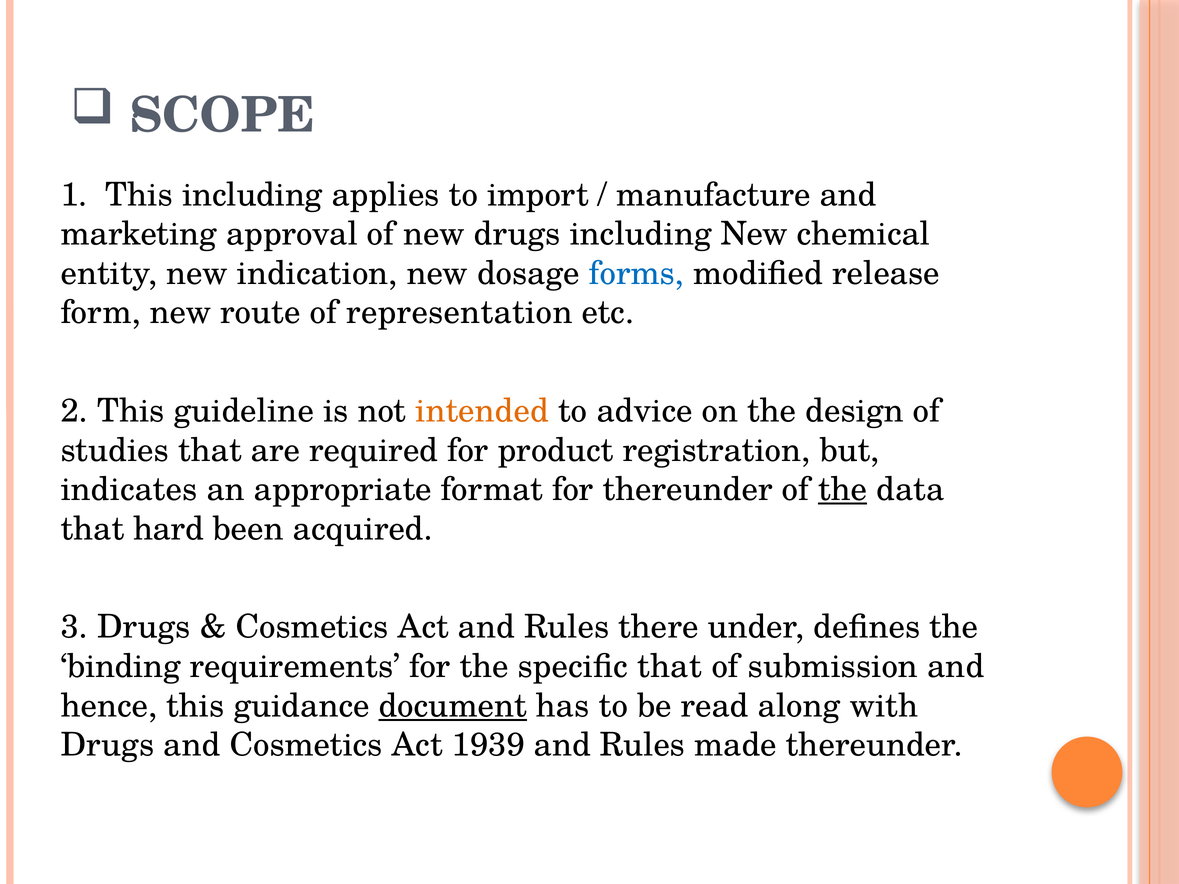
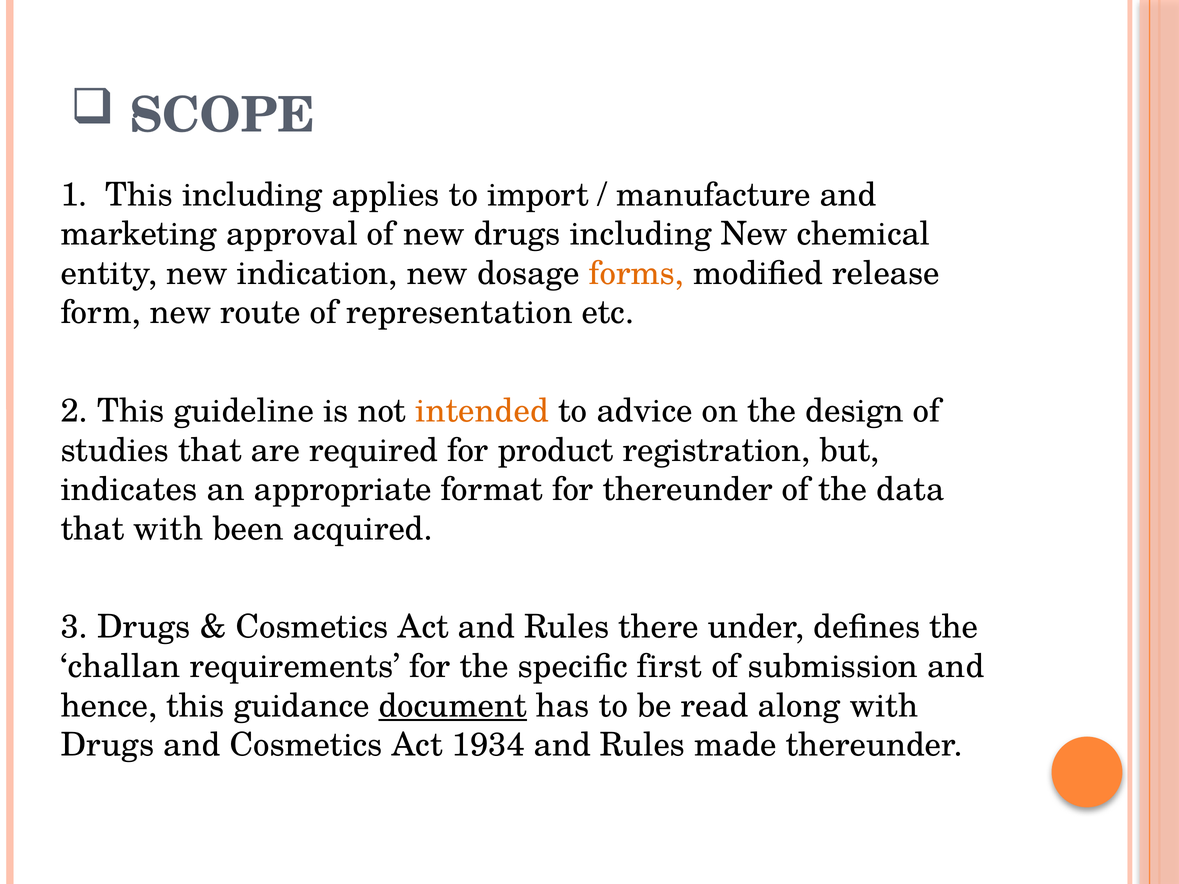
forms colour: blue -> orange (636, 273)
the underline: present -> none (843, 490)
that hard: hard -> with (168, 529)
binding: binding -> challan (121, 667)
specific that: that -> first (669, 667)
1939: 1939 -> 1934 (488, 745)
